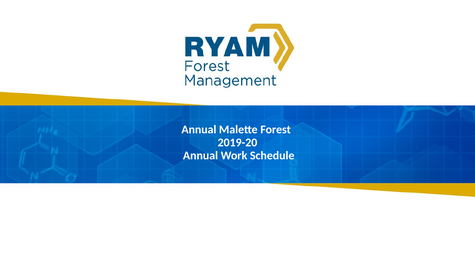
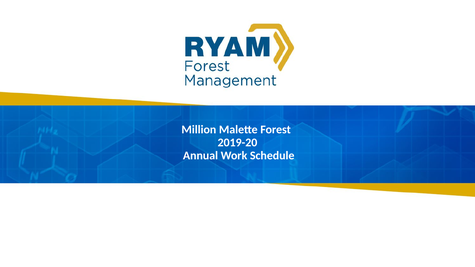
Annual: Annual -> Million (199, 130)
